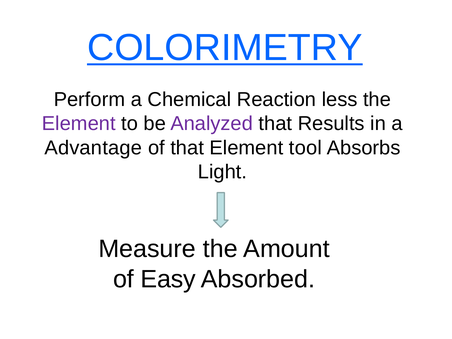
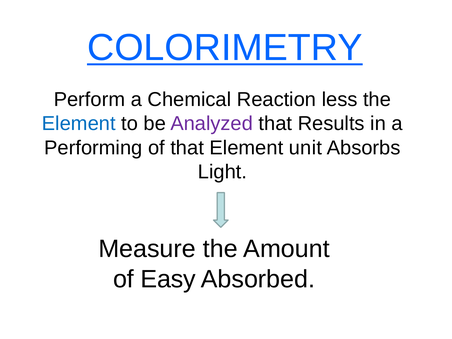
Element colour: purple -> blue (79, 124)
Advantage: Advantage -> Performing (93, 148)
tool: tool -> unit (305, 148)
